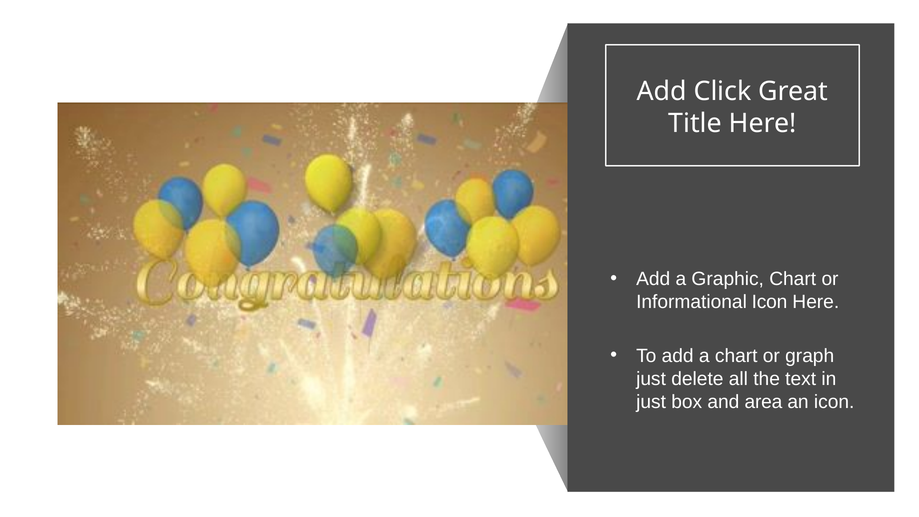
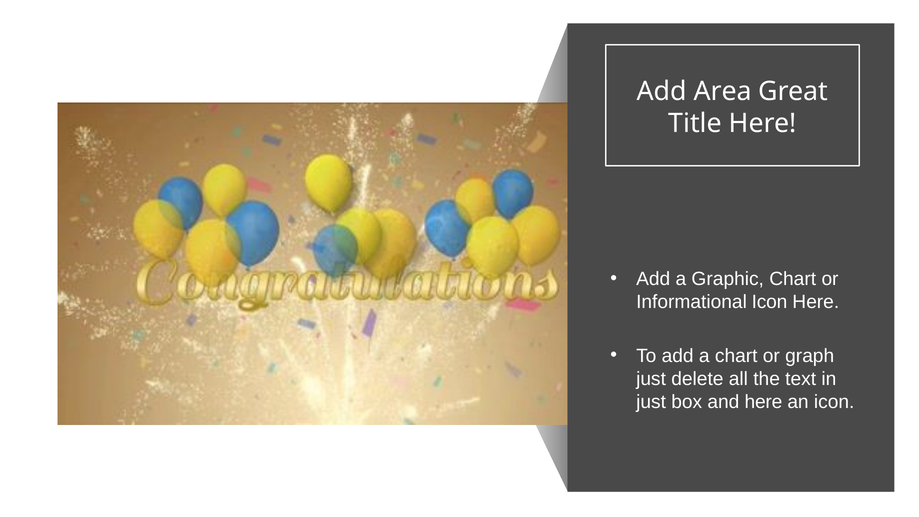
Click: Click -> Area (723, 91)
and area: area -> here (763, 402)
